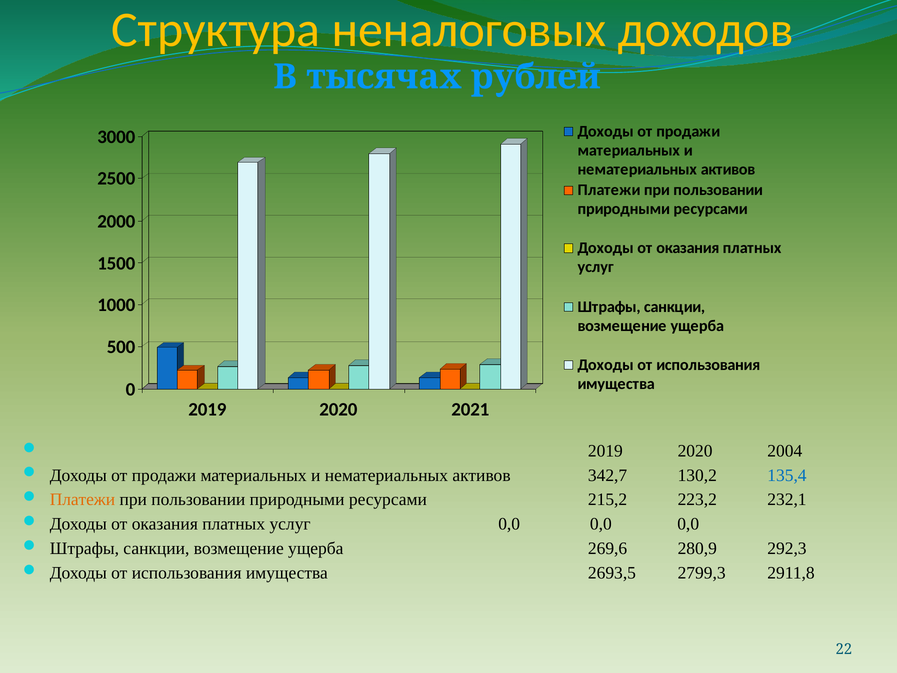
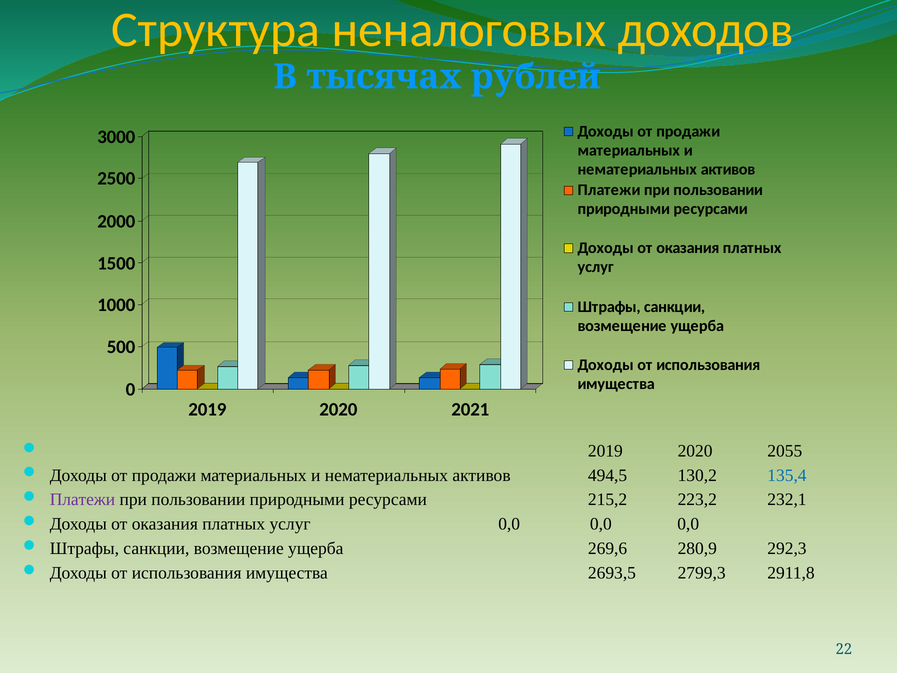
2004: 2004 -> 2055 (785, 451)
342,7: 342,7 -> 494,5 (608, 475)
Платежи colour: orange -> purple (82, 500)
